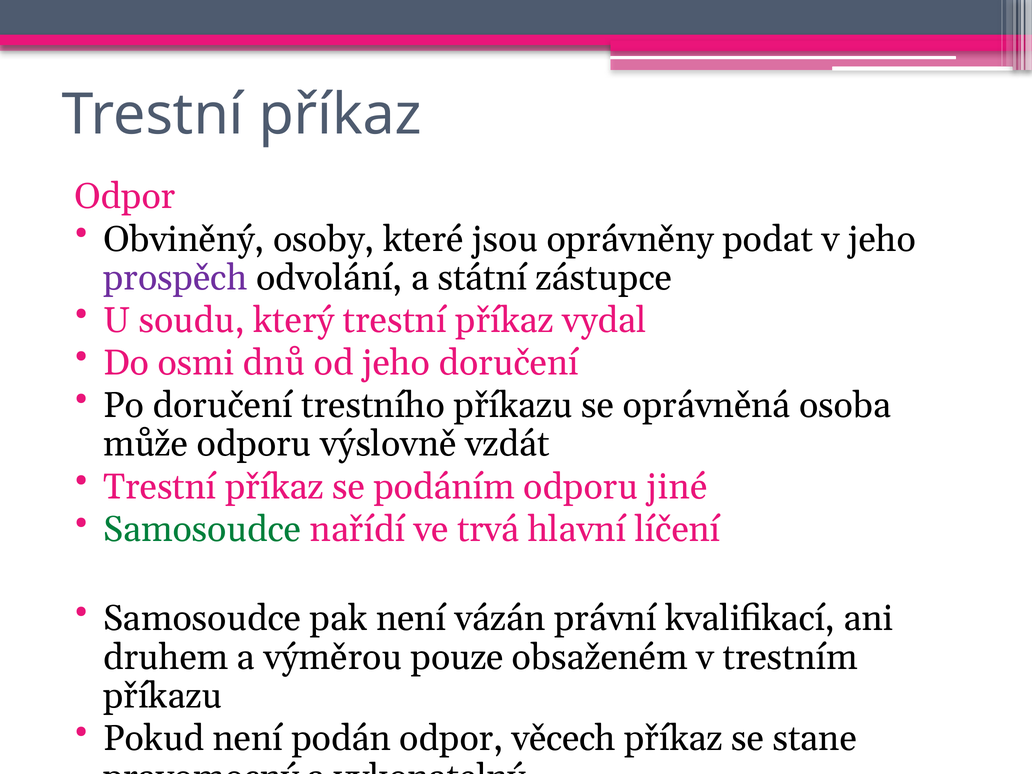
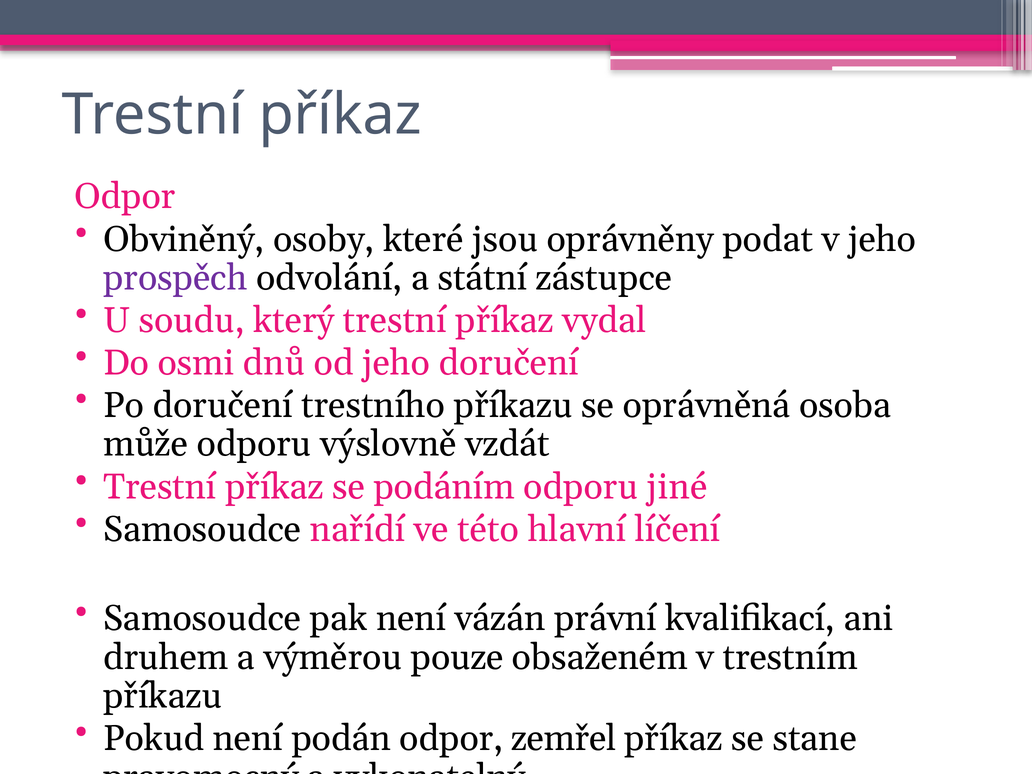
Samosoudce colour: green -> black (202, 529)
trvá: trvá -> této (488, 529)
věcech: věcech -> zemřel (564, 739)
